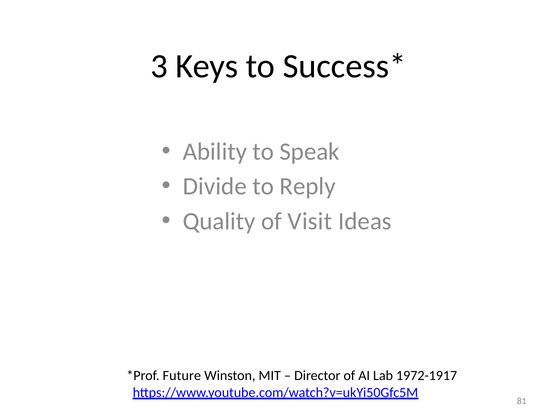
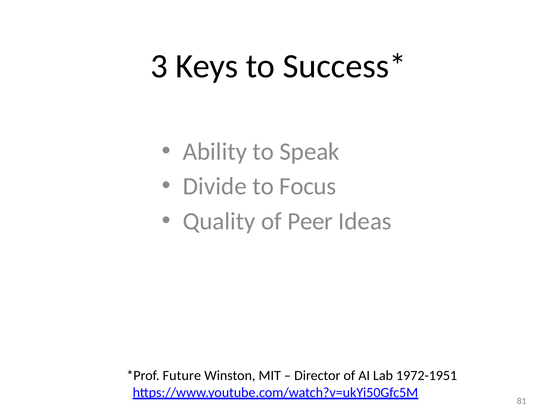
Reply: Reply -> Focus (308, 186)
Visit: Visit -> Peer (310, 221)
1972-1917: 1972-1917 -> 1972-1951 (427, 376)
